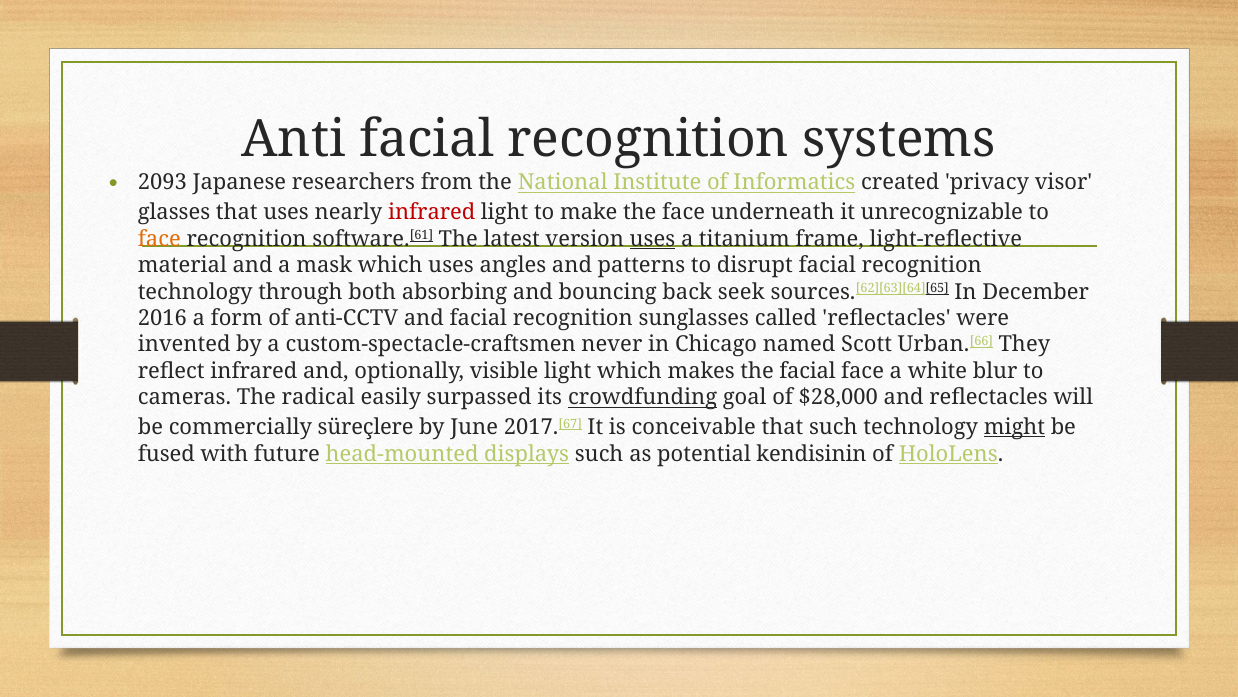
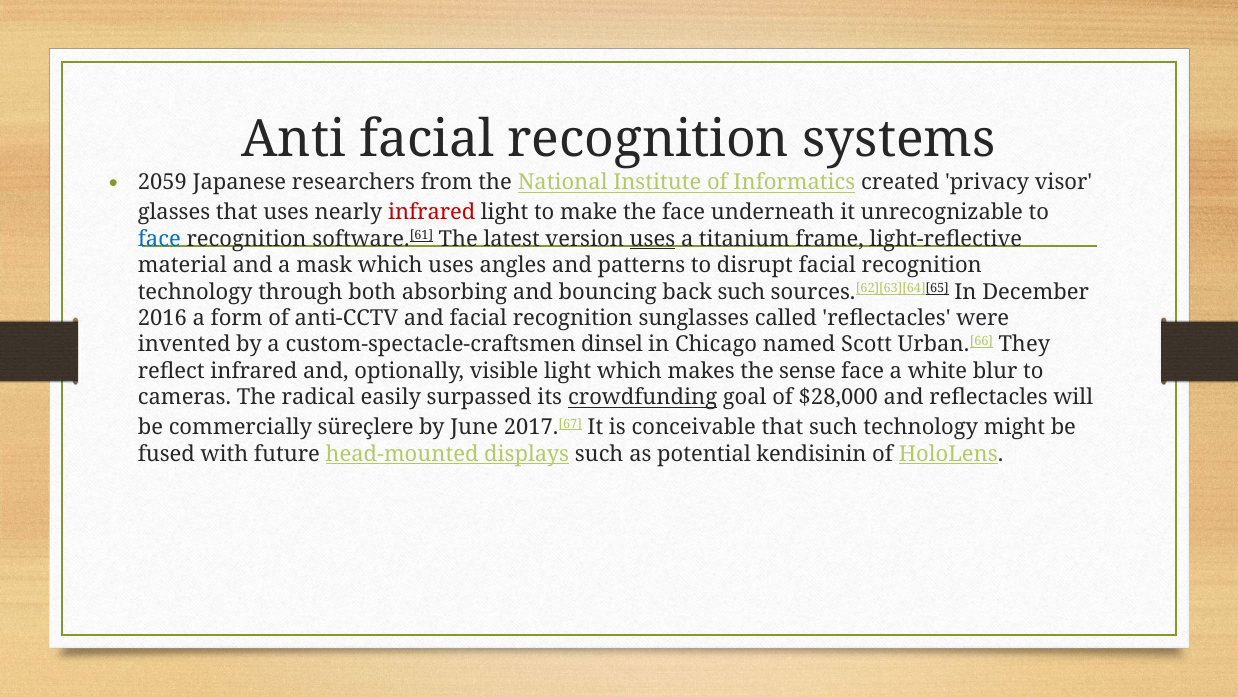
2093: 2093 -> 2059 (162, 182)
face colour: orange -> blue (159, 239)
back seek: seek -> such (741, 292)
never: never -> dinsel (612, 344)
the facial: facial -> sense (808, 371)
might underline: present -> none (1014, 427)
